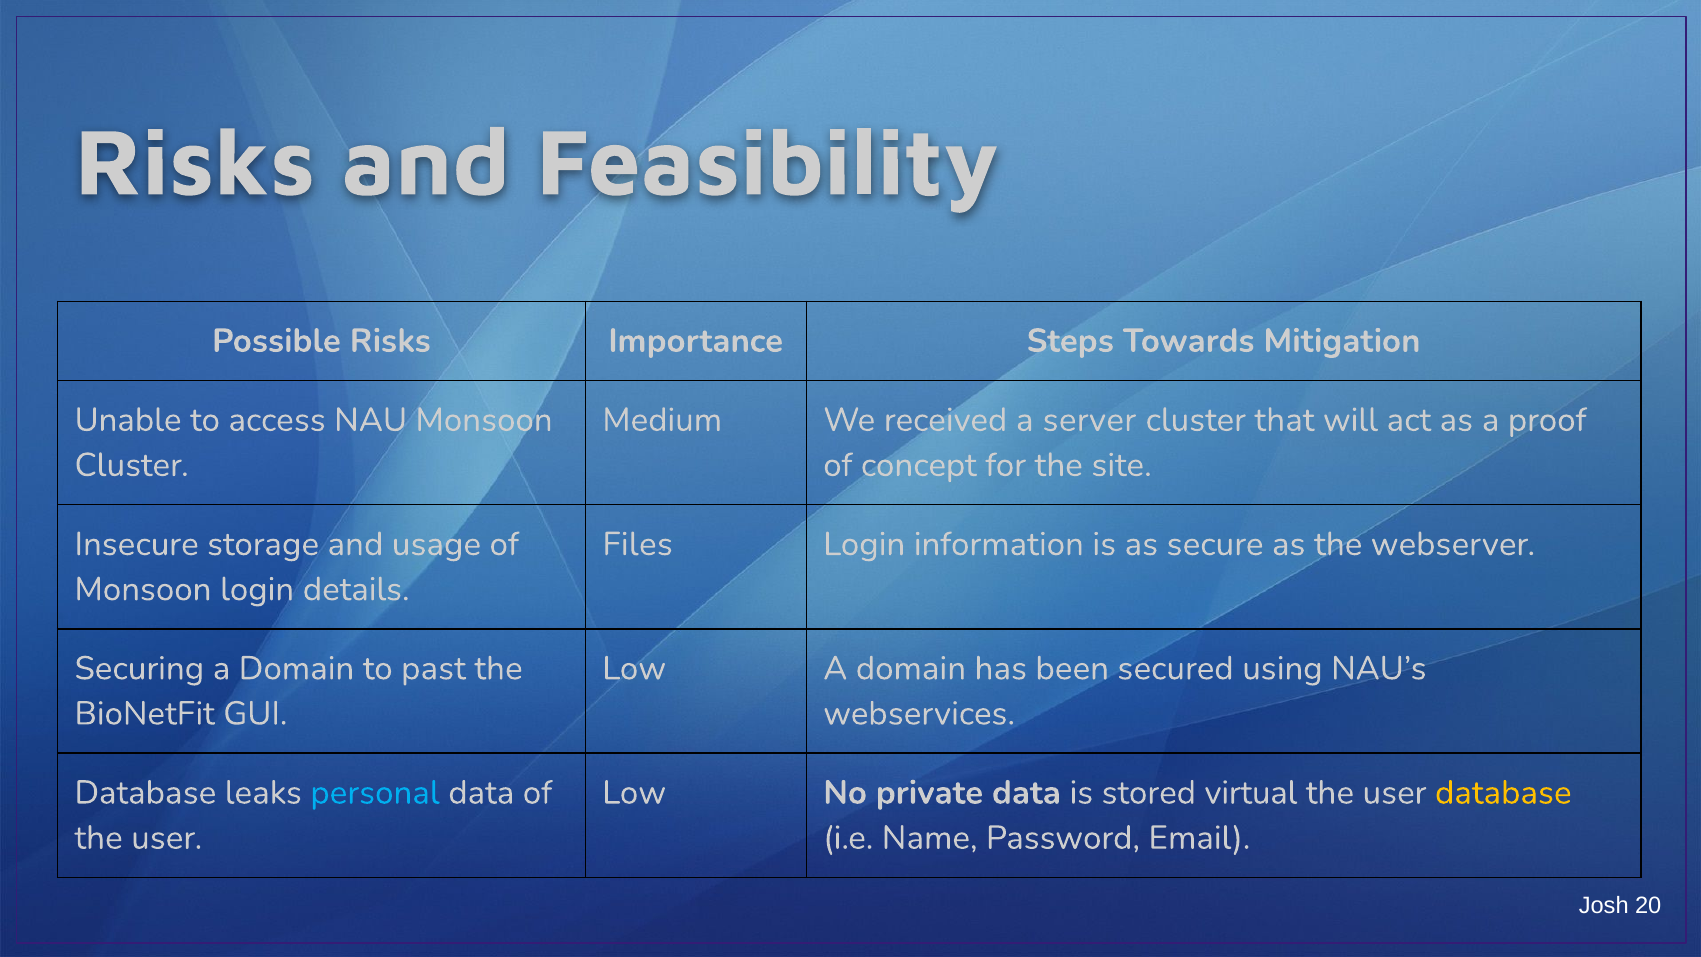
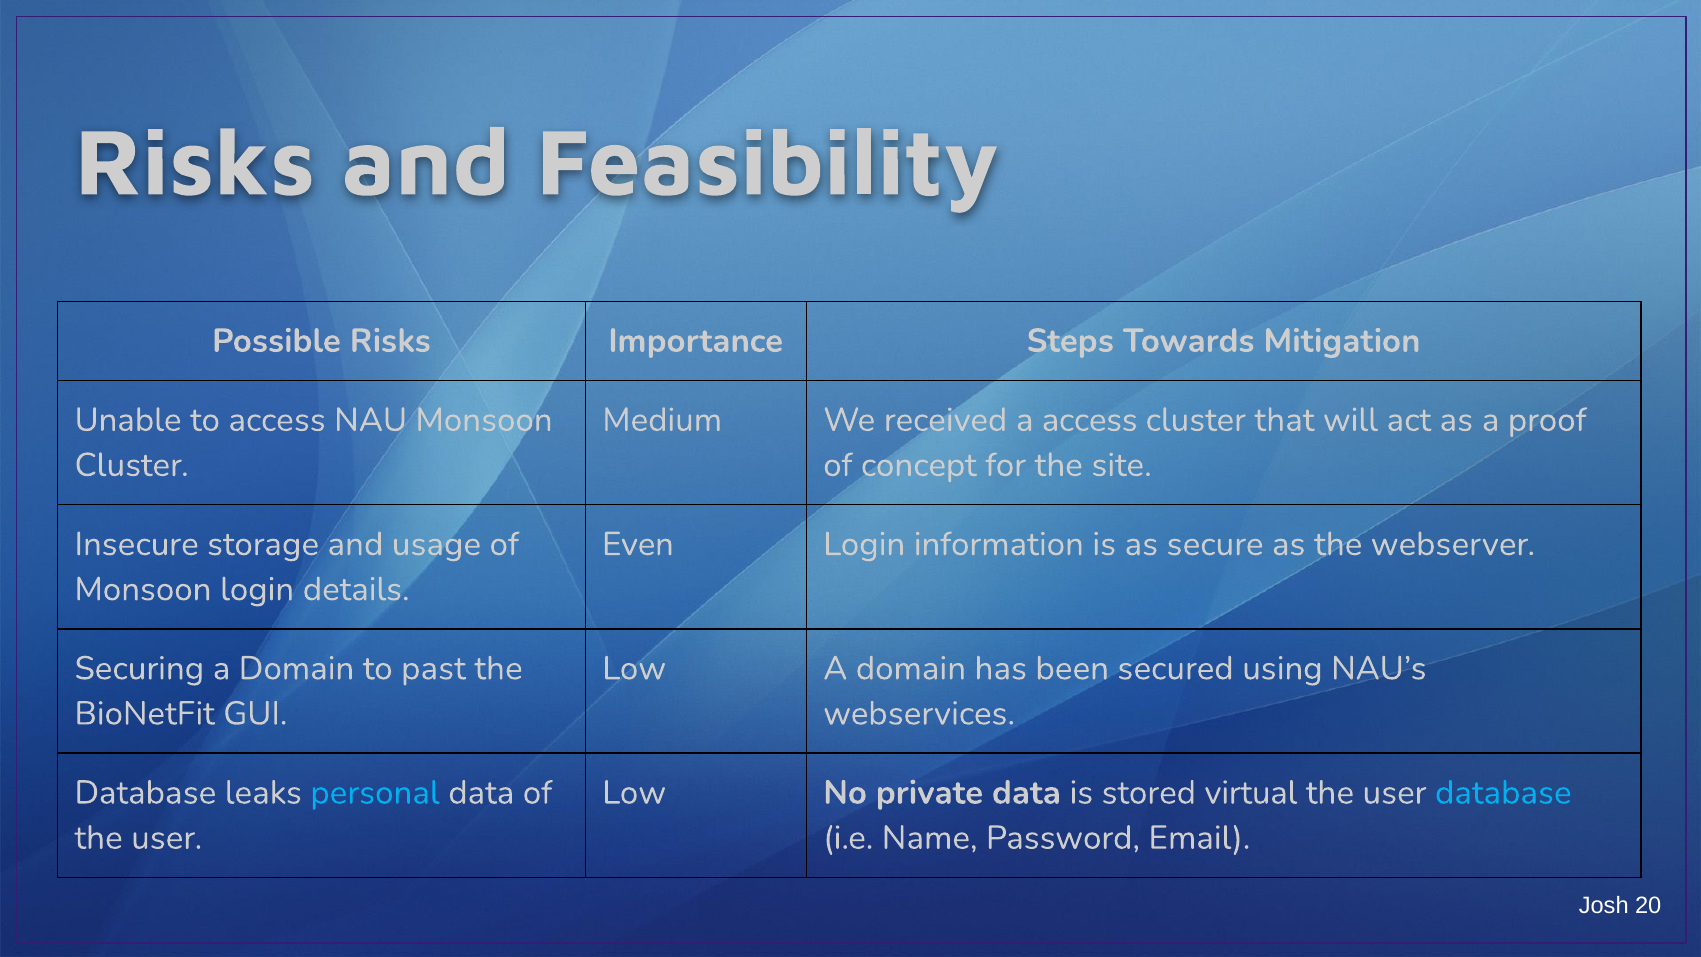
a server: server -> access (1090, 420)
Files: Files -> Even (638, 544)
database colour: yellow -> light blue (1503, 793)
